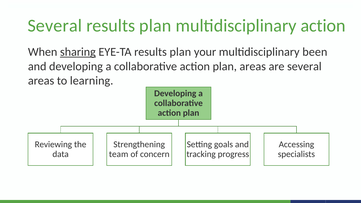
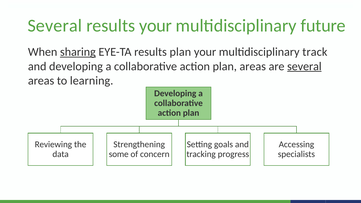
plan: plan -> your (155, 26)
multidisciplinary action: action -> future (323, 26)
been: been -> track (315, 52)
several underline: none -> present (304, 66)
team: team -> some (119, 154)
